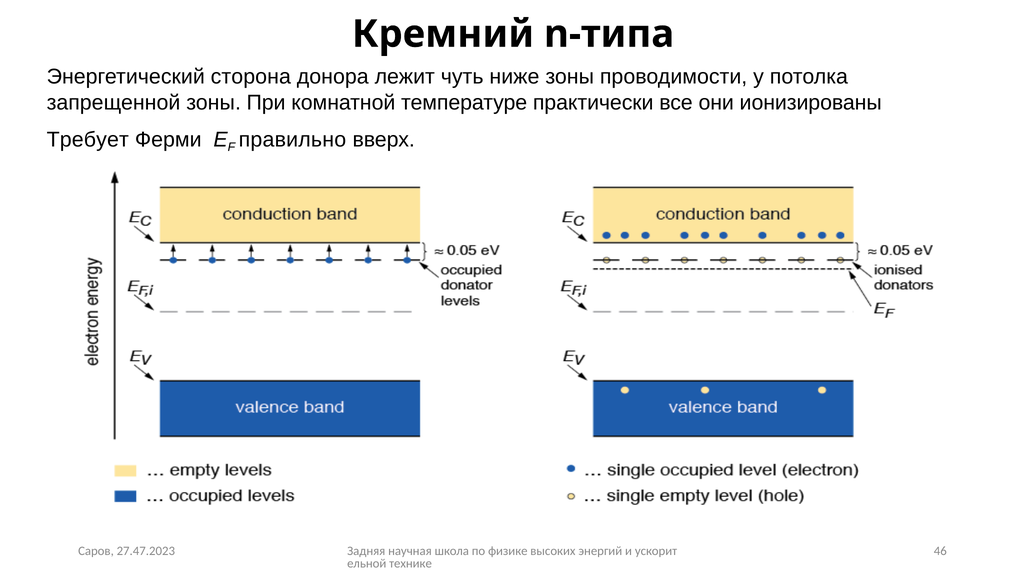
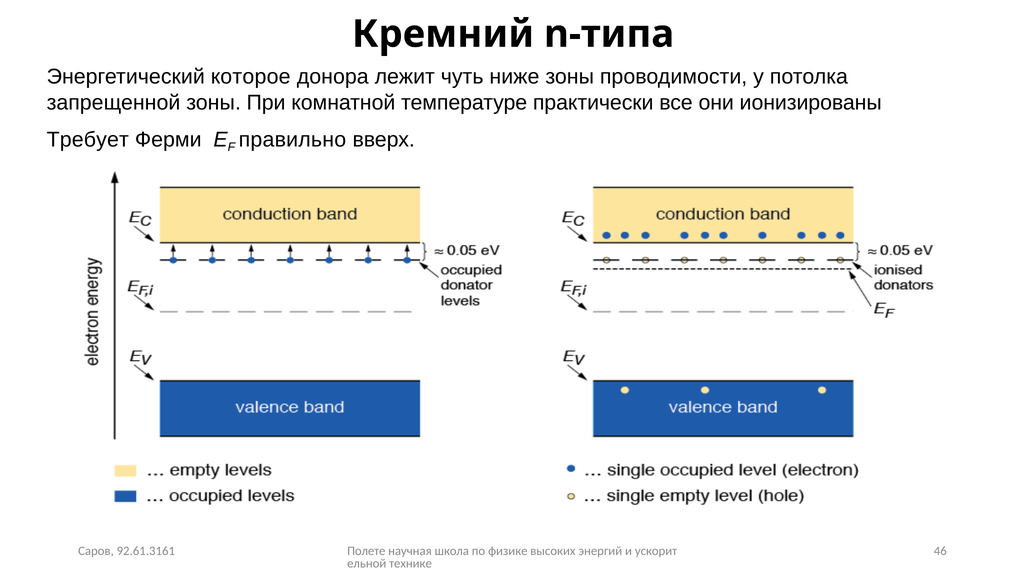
сторона: сторона -> которое (251, 77)
Задняя: Задняя -> Полете (366, 550)
27.47.2023: 27.47.2023 -> 92.61.3161 (146, 551)
